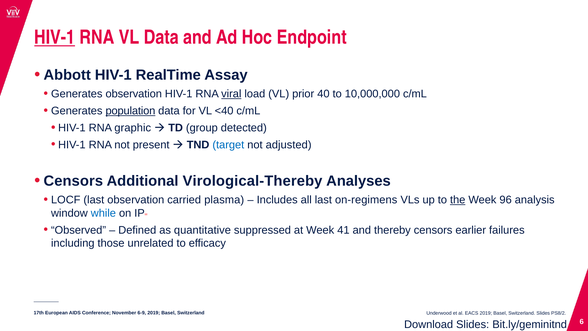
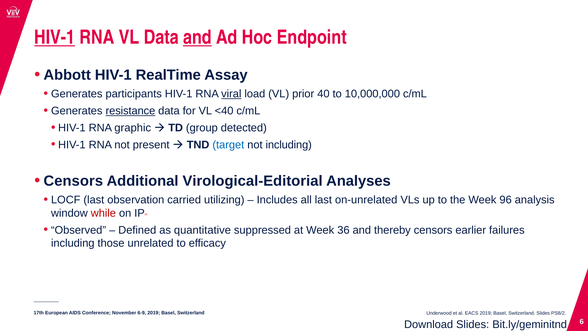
and underline: none -> present (197, 37)
Generates observation: observation -> participants (134, 94)
population: population -> resistance (130, 111)
not adjusted: adjusted -> including (289, 145)
Virological-Thereby: Virological-Thereby -> Virological-Editorial (253, 181)
plasma: plasma -> utilizing (224, 200)
on-regimens: on-regimens -> on-unrelated (366, 200)
the underline: present -> none (458, 200)
while colour: blue -> red (103, 213)
41: 41 -> 36 (343, 230)
